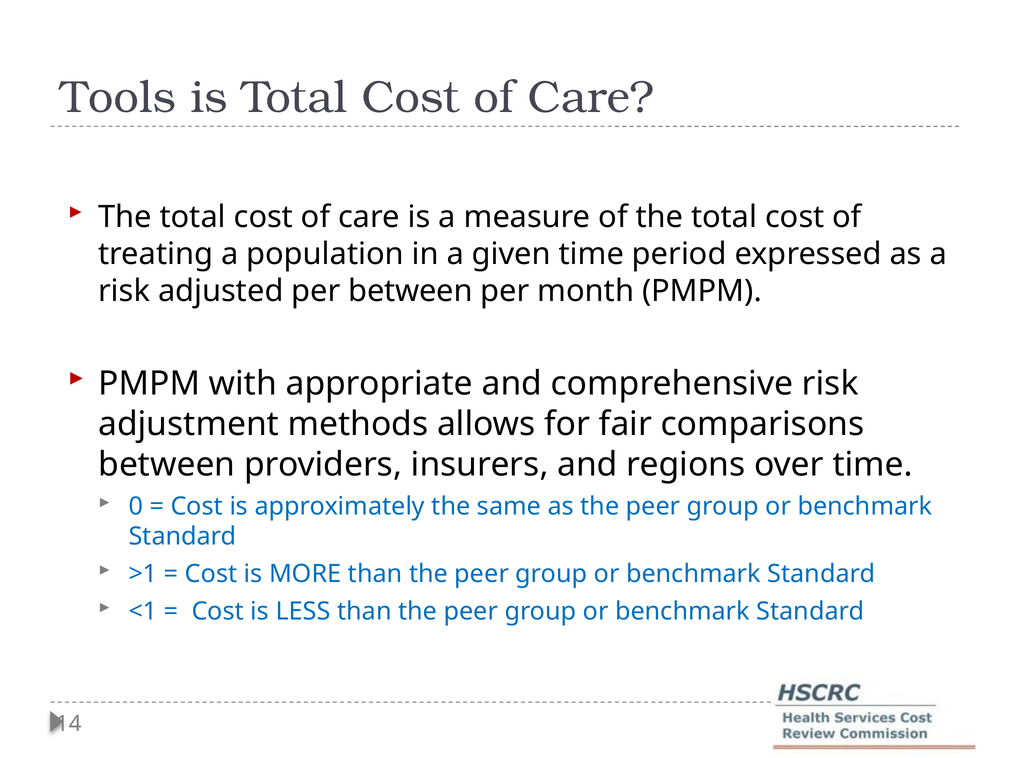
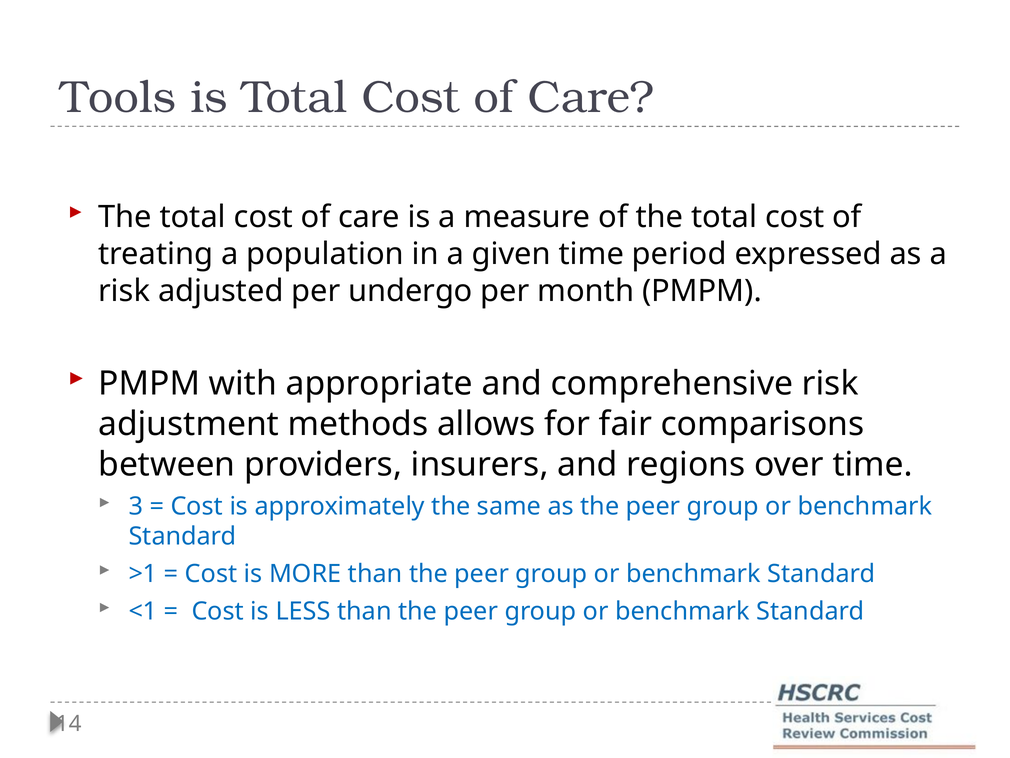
per between: between -> undergo (410, 291)
0: 0 -> 3 (136, 506)
